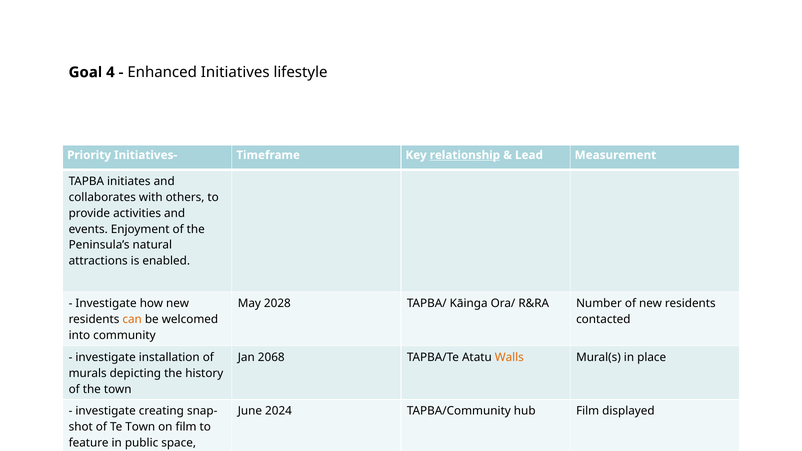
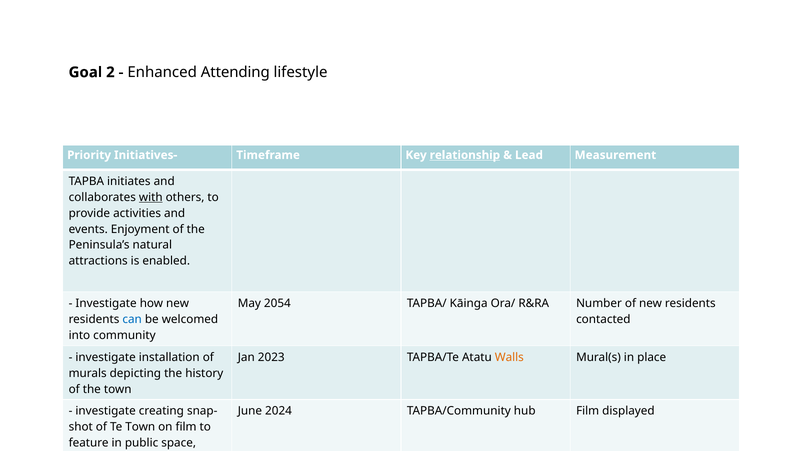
4: 4 -> 2 (110, 72)
Initiatives: Initiatives -> Attending (235, 72)
with underline: none -> present (151, 197)
2028: 2028 -> 2054 (277, 304)
can colour: orange -> blue (132, 319)
2068: 2068 -> 2023 (271, 357)
